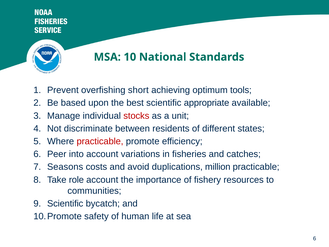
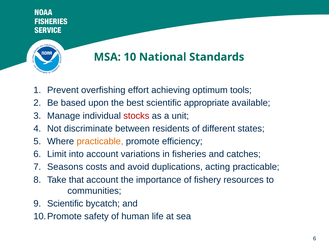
short: short -> effort (138, 90)
practicable colour: red -> orange (100, 141)
Peer: Peer -> Limit (57, 154)
million: million -> acting (218, 167)
role: role -> that (76, 180)
